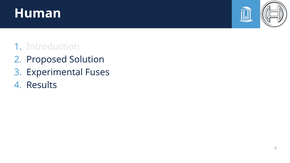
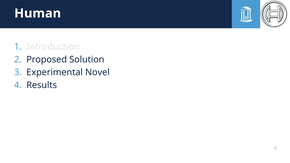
Fuses: Fuses -> Novel (97, 72)
